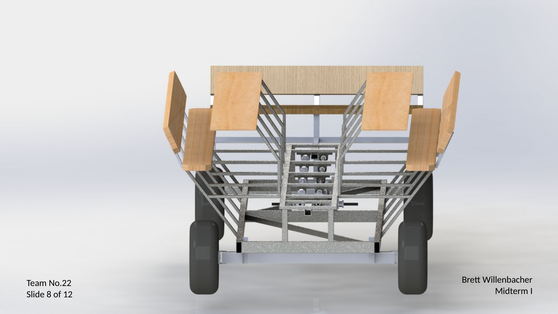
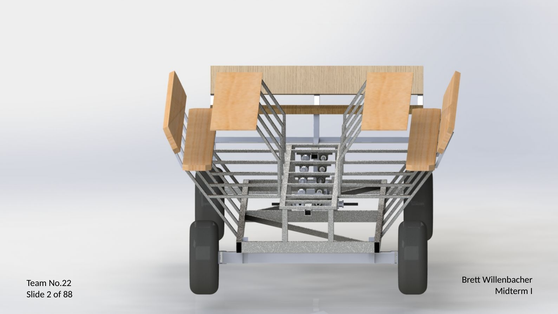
8: 8 -> 2 (49, 294)
12: 12 -> 88 (68, 294)
